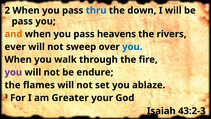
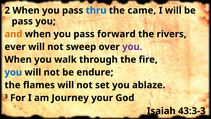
down: down -> came (142, 10)
heavens: heavens -> forward (116, 34)
you colour: blue -> purple (132, 47)
you colour: purple -> blue (13, 72)
Greater: Greater -> Journey (70, 98)
43:2-3: 43:2-3 -> 43:3-3 (192, 111)
